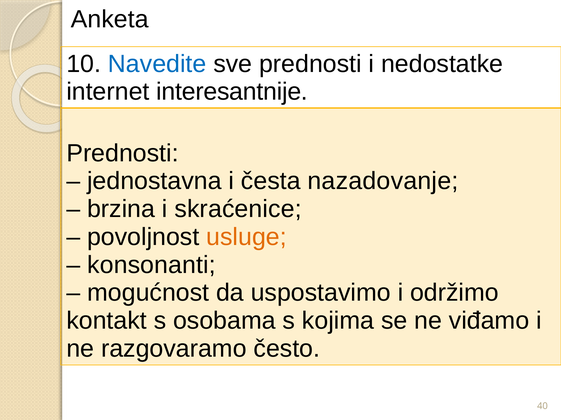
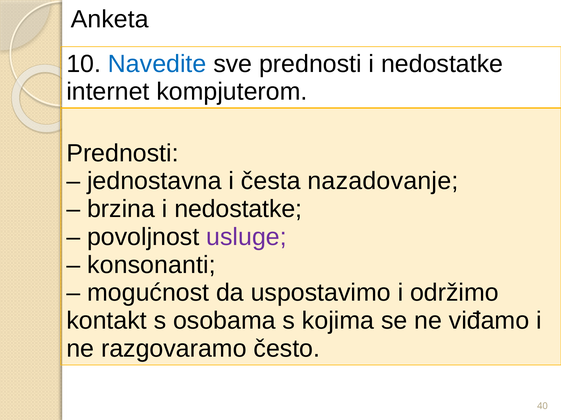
interesantnije: interesantnije -> kompjuterom (232, 92)
brzina i skraćenice: skraćenice -> nedostatke (238, 209)
usluge colour: orange -> purple (247, 237)
